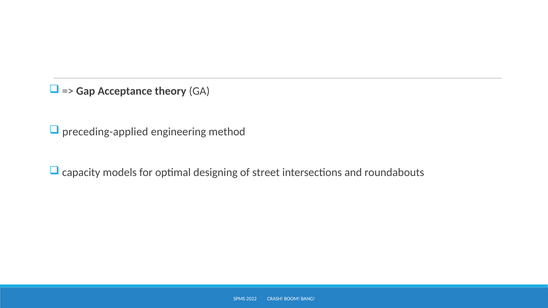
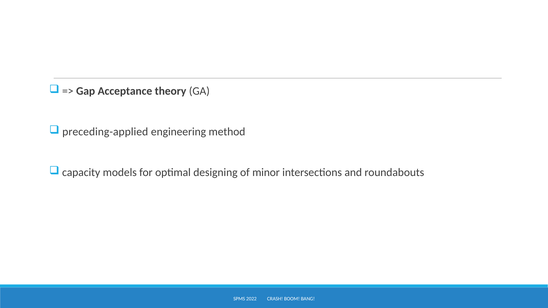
street: street -> minor (266, 172)
